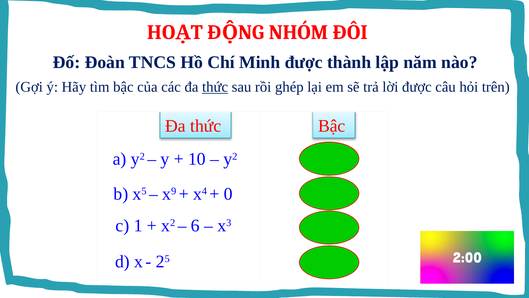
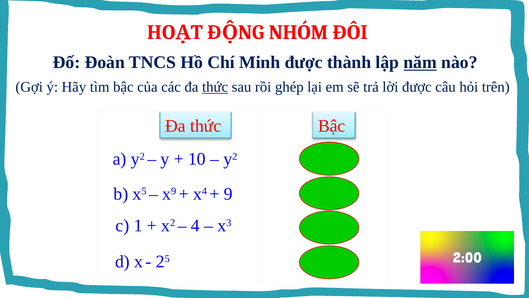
năm underline: none -> present (420, 62)
0: 0 -> 9 (228, 194)
6: 6 -> 4 (195, 225)
